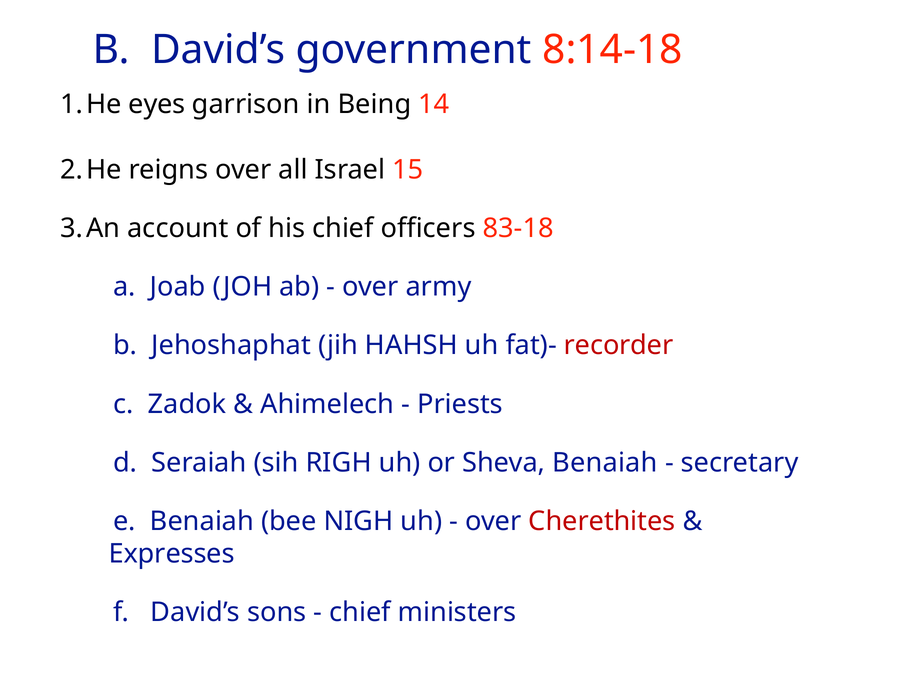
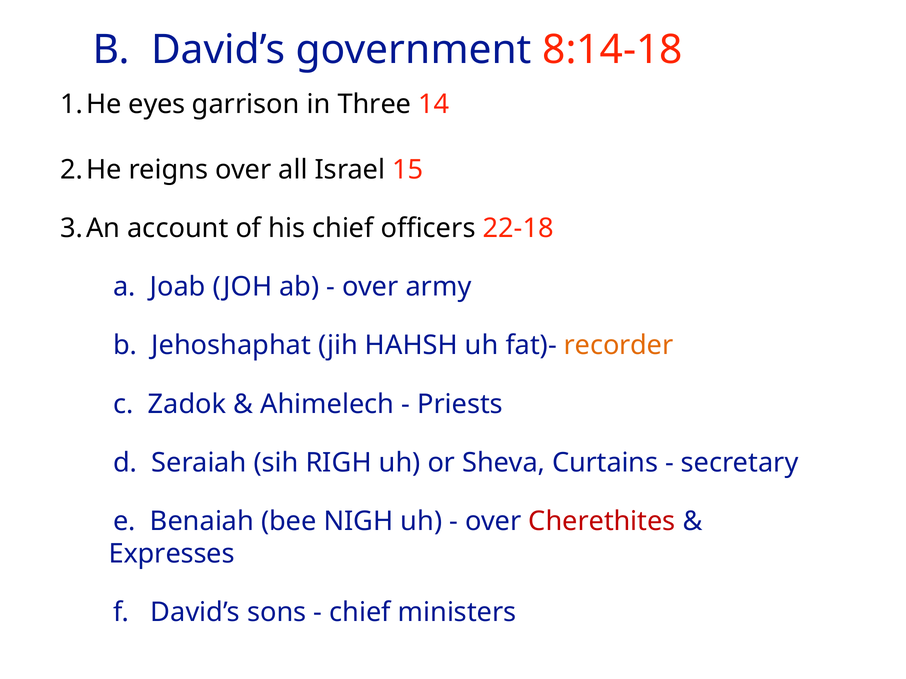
Being: Being -> Three (374, 104)
83-18: 83-18 -> 22-18 (518, 228)
recorder colour: red -> orange (619, 346)
Sheva Benaiah: Benaiah -> Curtains (605, 463)
